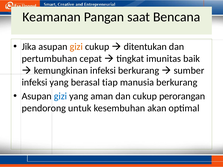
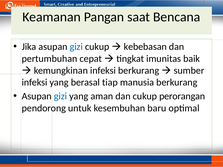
gizi colour: orange -> blue (76, 47)
ditentukan: ditentukan -> kebebasan (145, 47)
akan: akan -> baru (157, 108)
